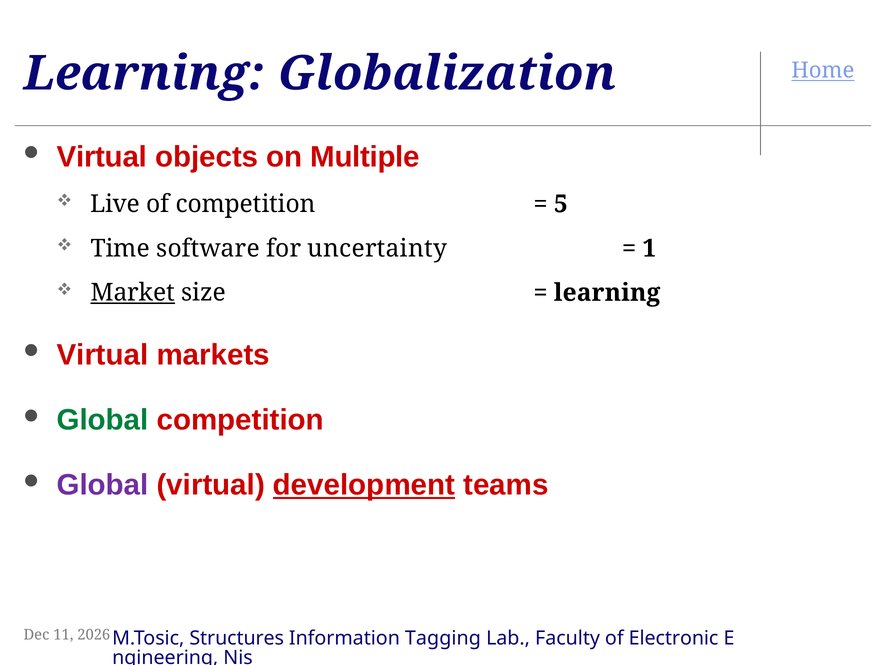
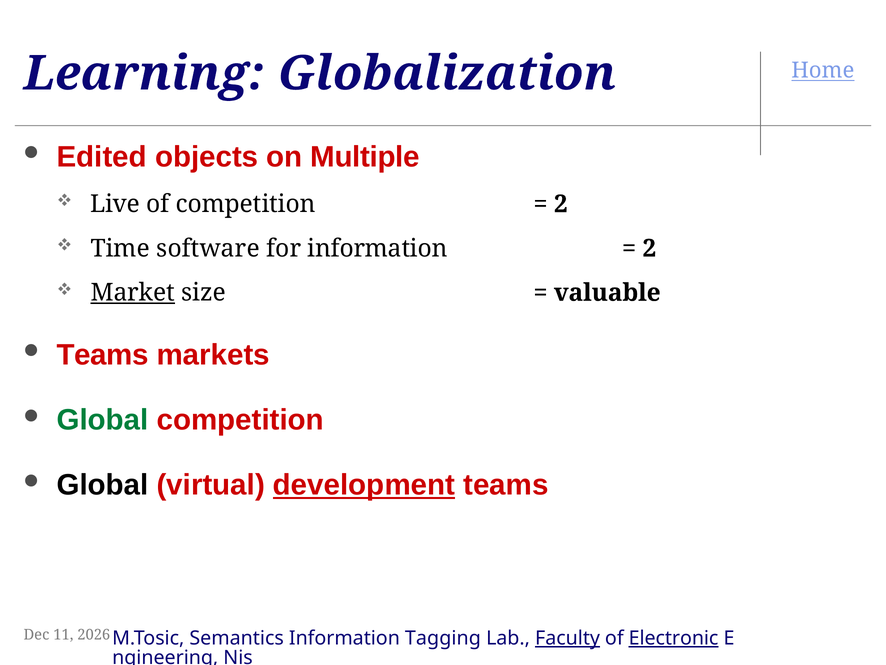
Virtual: Virtual -> Edited (102, 157)
5: 5 -> 2 (561, 204)
for uncertainty: uncertainty -> information (377, 248)
1: 1 -> 2 (649, 248)
learning: learning -> valuable (607, 293)
Virtual: Virtual -> Teams (103, 355)
Global colour: purple -> black (103, 485)
Structures: Structures -> Semantics (237, 638)
Faculty underline: none -> present (568, 638)
Electronic underline: none -> present (674, 638)
